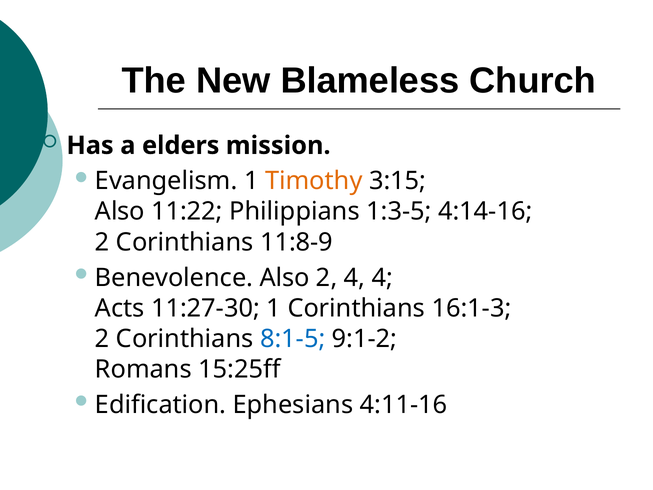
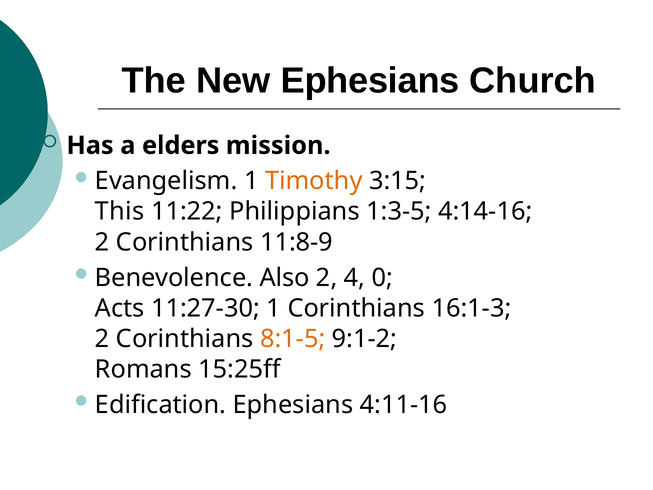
New Blameless: Blameless -> Ephesians (370, 81)
Also: Also -> This (120, 212)
4 4: 4 -> 0 (382, 278)
8:1-5 colour: blue -> orange (293, 339)
